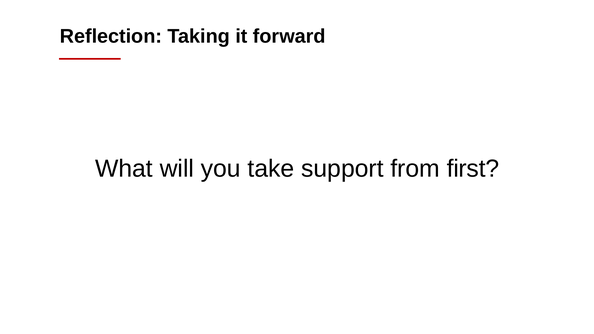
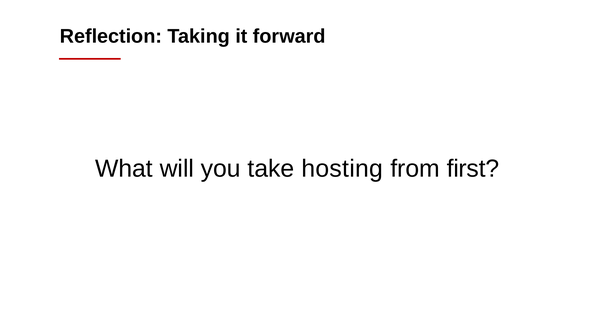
support: support -> hosting (342, 169)
